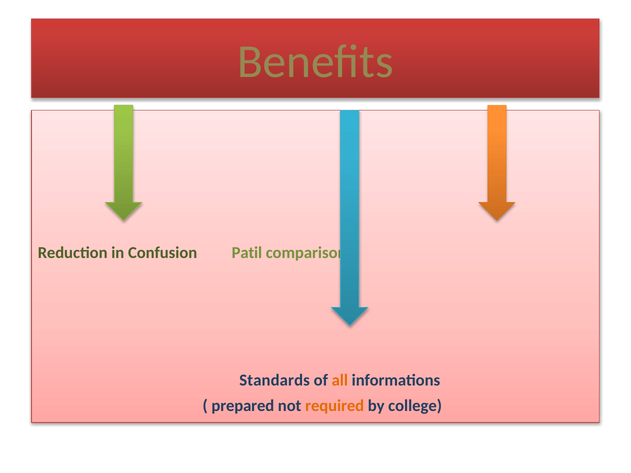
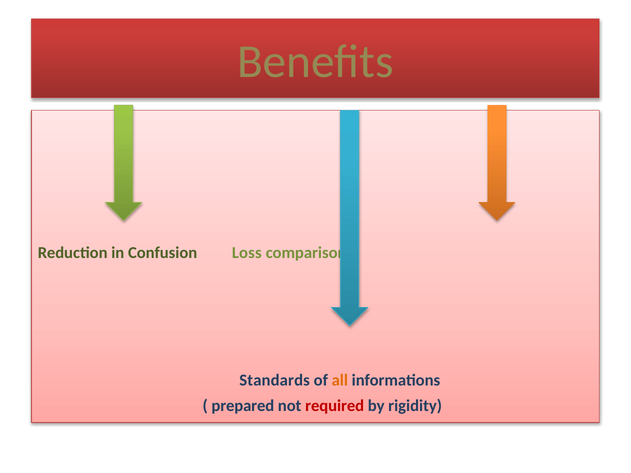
Patil: Patil -> Loss (247, 253)
required colour: orange -> red (335, 406)
college: college -> rigidity (415, 406)
